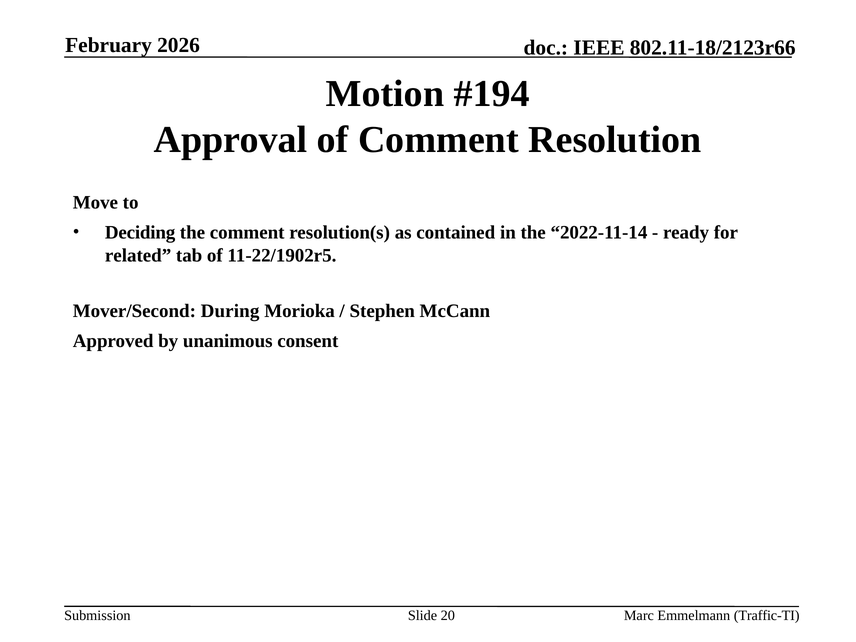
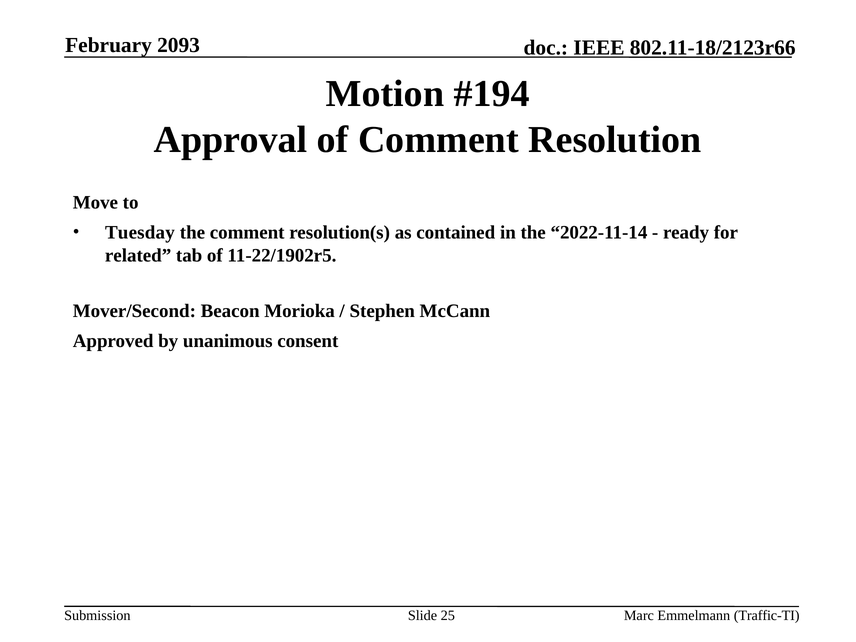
2026: 2026 -> 2093 (179, 45)
Deciding: Deciding -> Tuesday (140, 232)
During: During -> Beacon (230, 311)
20: 20 -> 25 (448, 616)
